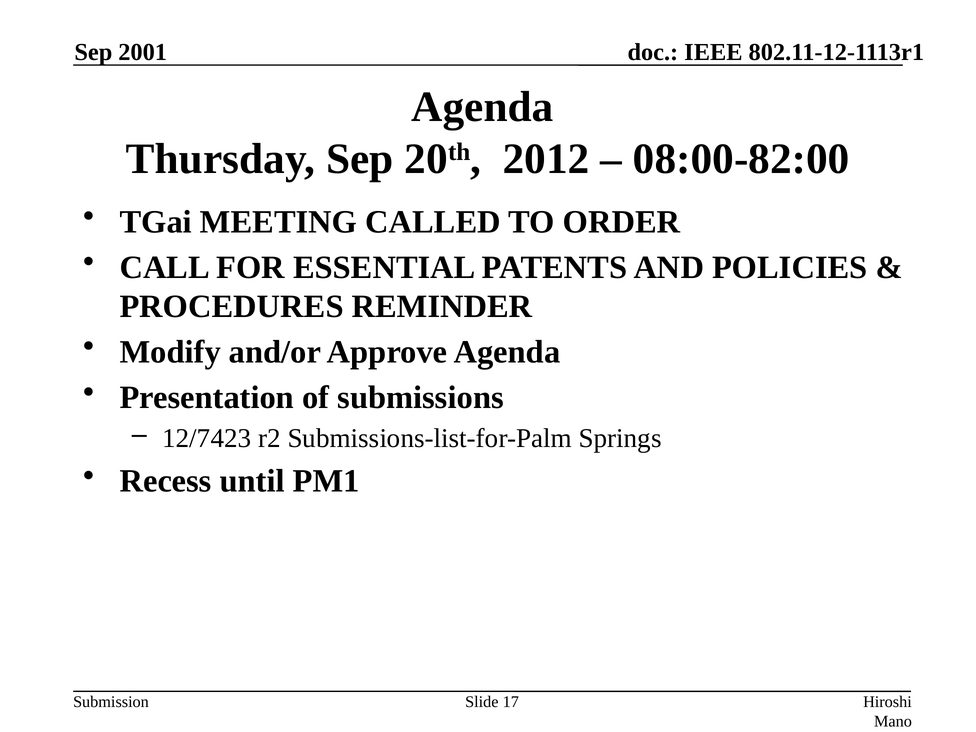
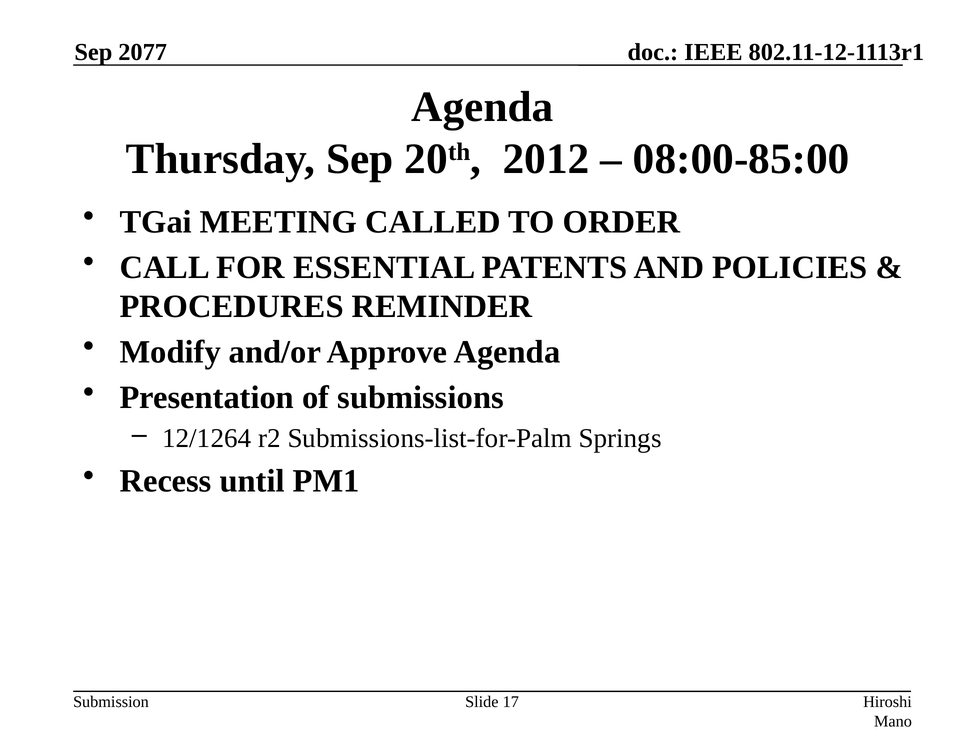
2001: 2001 -> 2077 (143, 52)
08:00-82:00: 08:00-82:00 -> 08:00-85:00 (741, 159)
12/7423: 12/7423 -> 12/1264 (207, 438)
